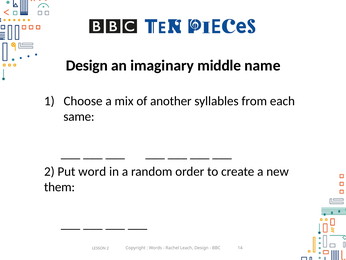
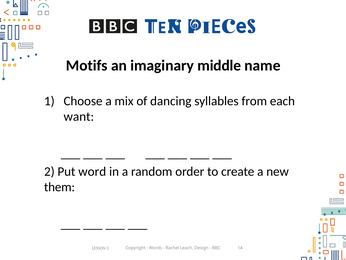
Design: Design -> Motifs (87, 65)
another: another -> dancing (171, 101)
same: same -> want (79, 116)
